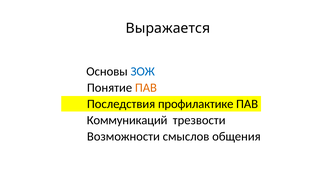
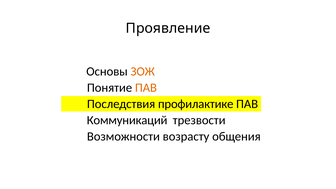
Выражается: Выражается -> Проявление (168, 28)
ЗОЖ colour: blue -> orange (143, 71)
смыслов: смыслов -> возрасту (186, 136)
